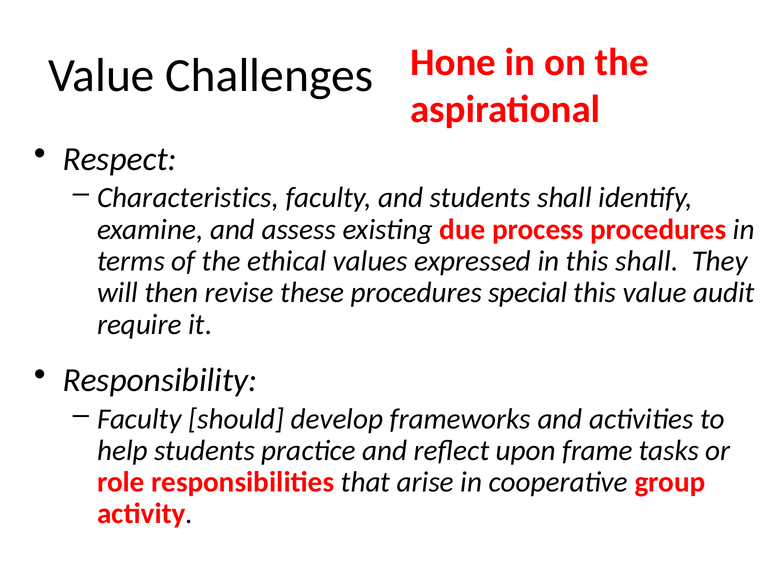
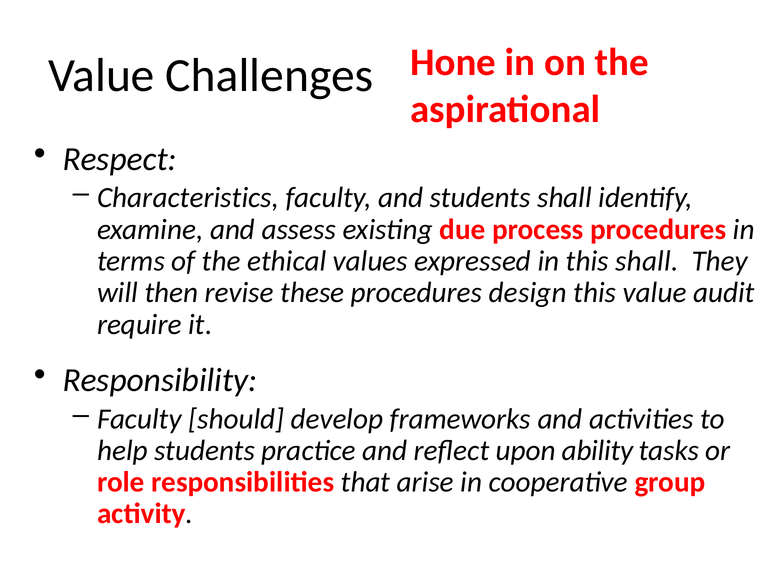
special: special -> design (528, 292)
frame: frame -> ability (597, 450)
